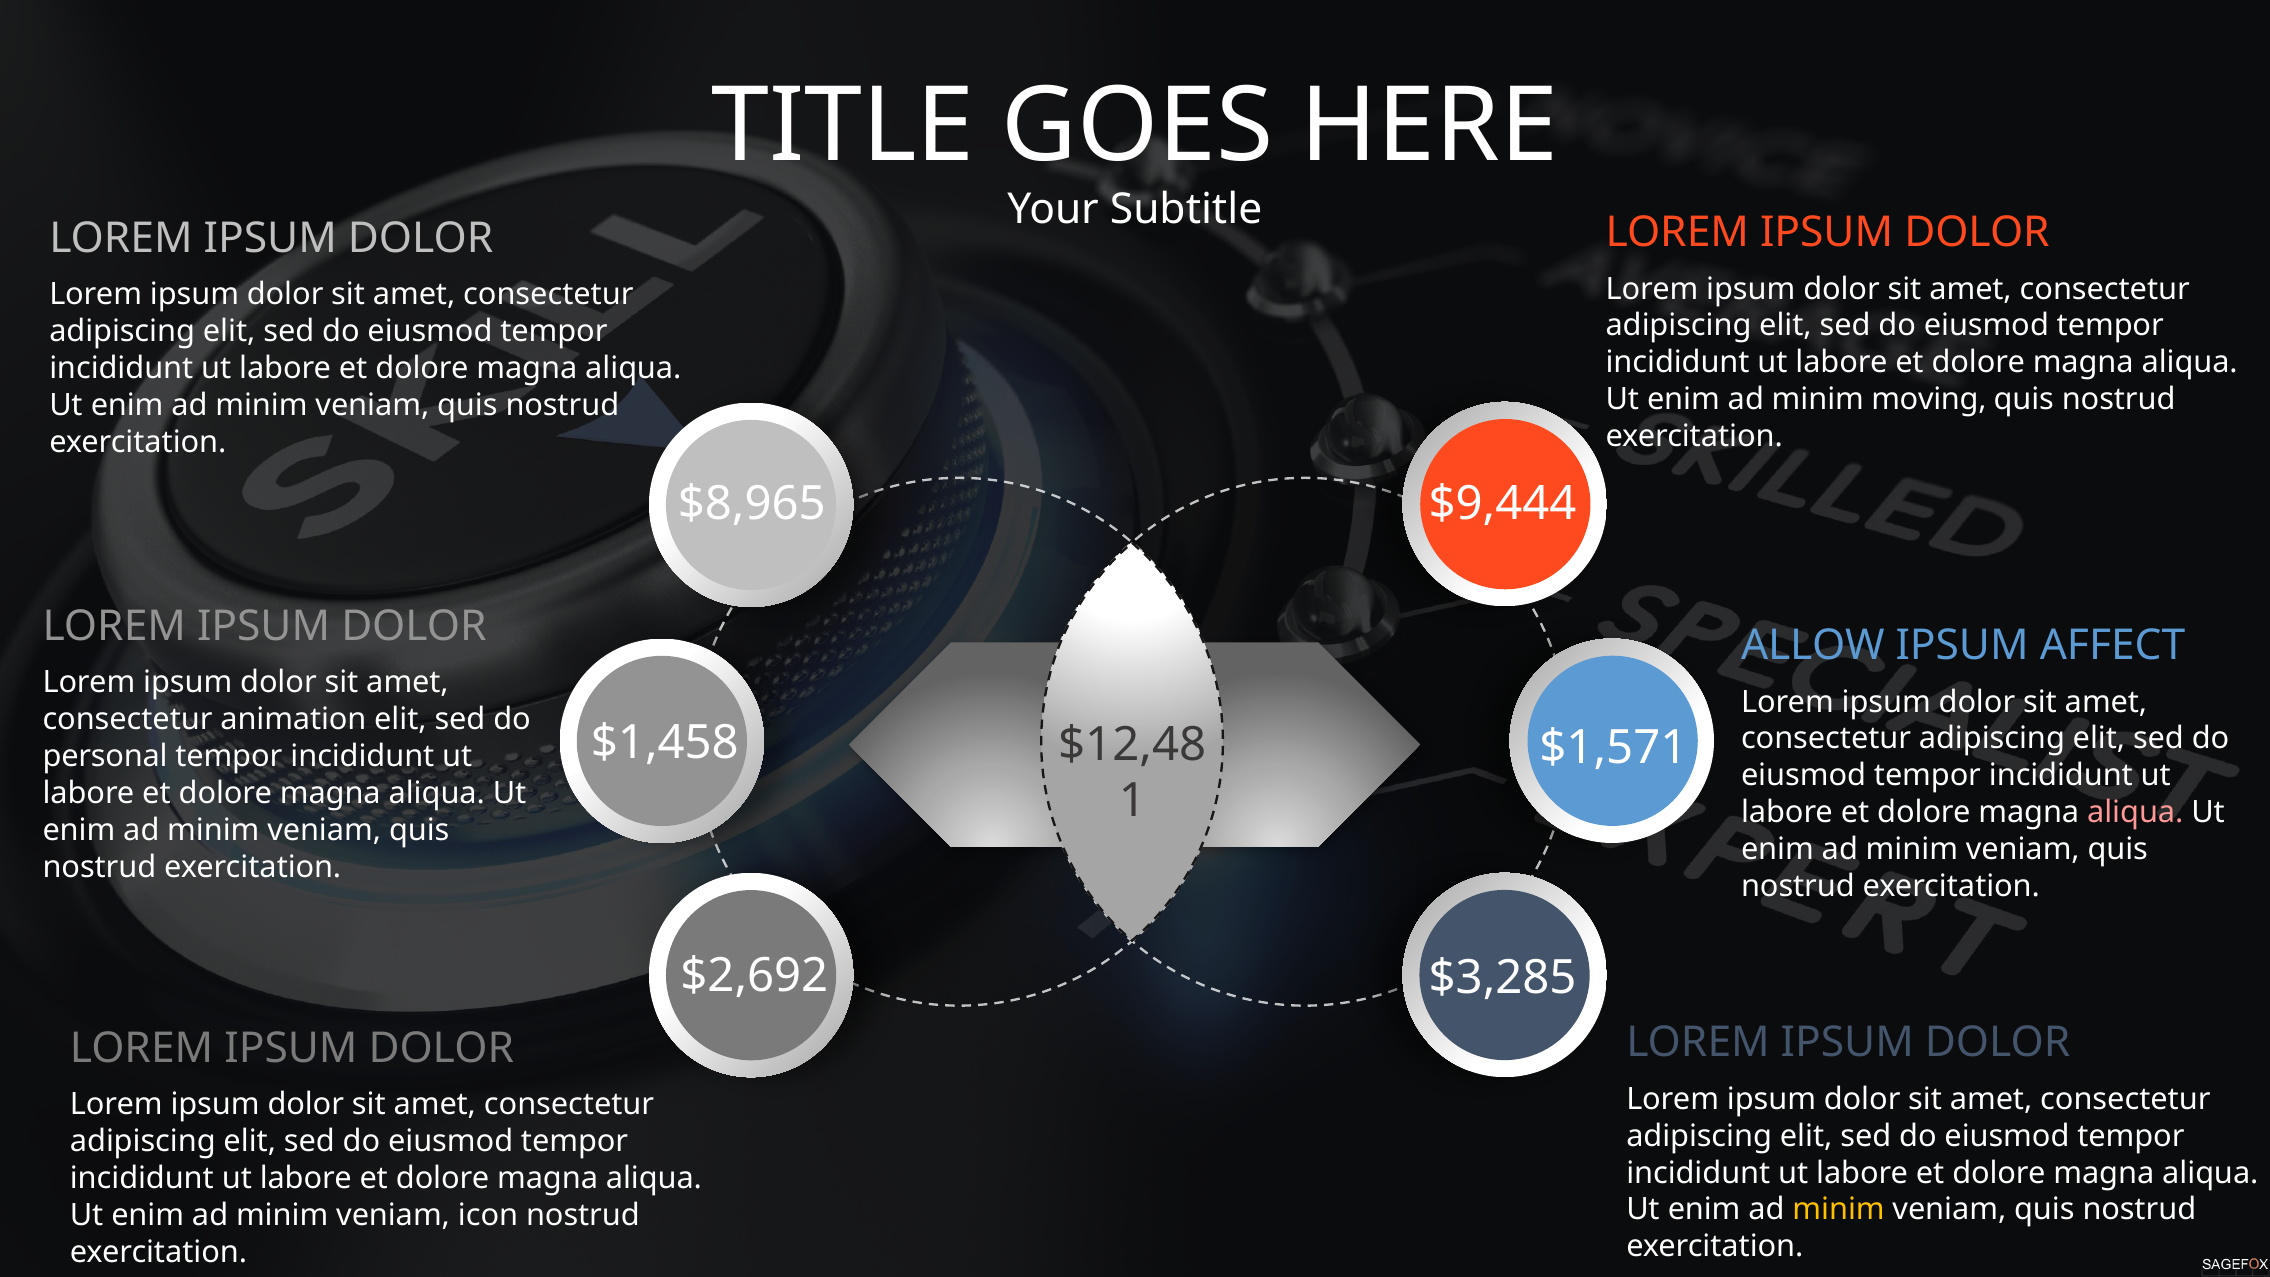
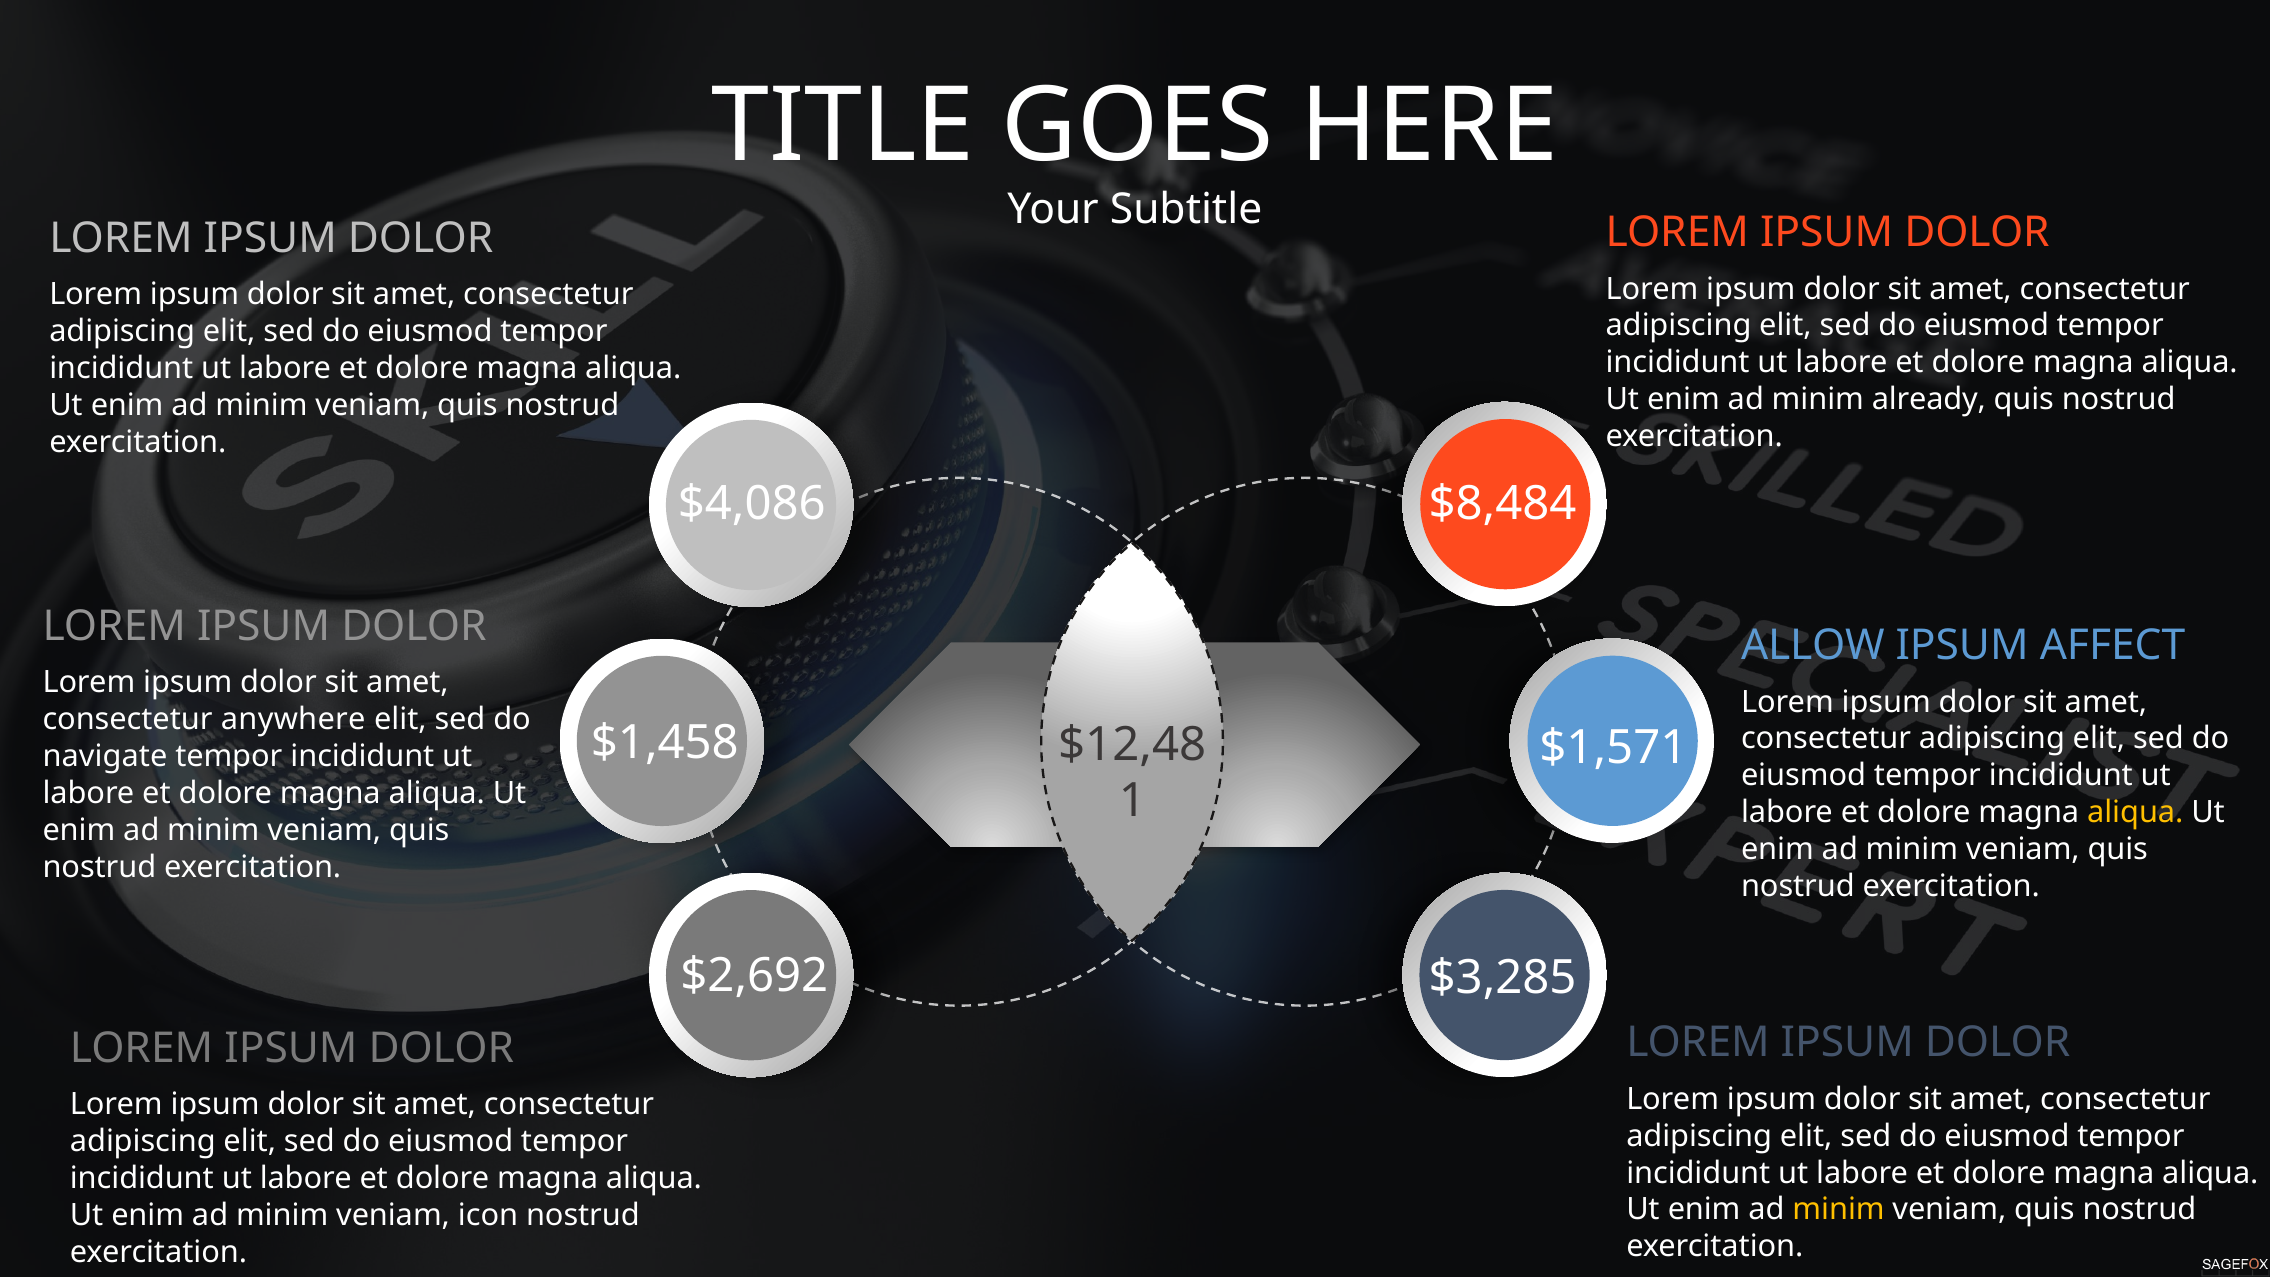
moving: moving -> already (1929, 400)
$8,965: $8,965 -> $4,086 (752, 504)
$9,444: $9,444 -> $8,484 (1503, 504)
animation: animation -> anywhere (293, 720)
personal: personal -> navigate (105, 756)
aliqua colour: pink -> yellow (2135, 813)
